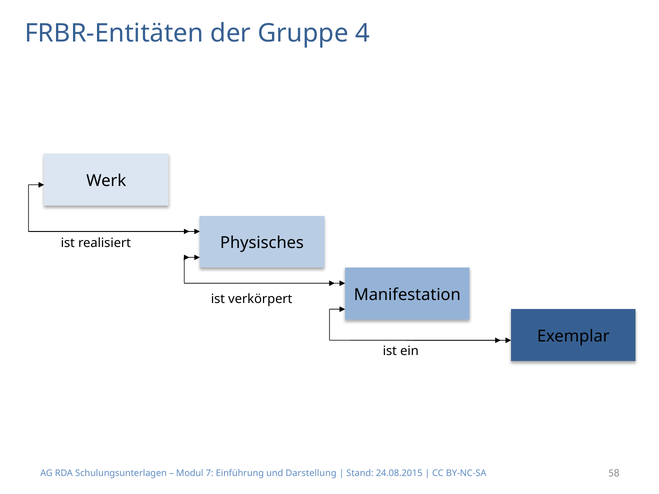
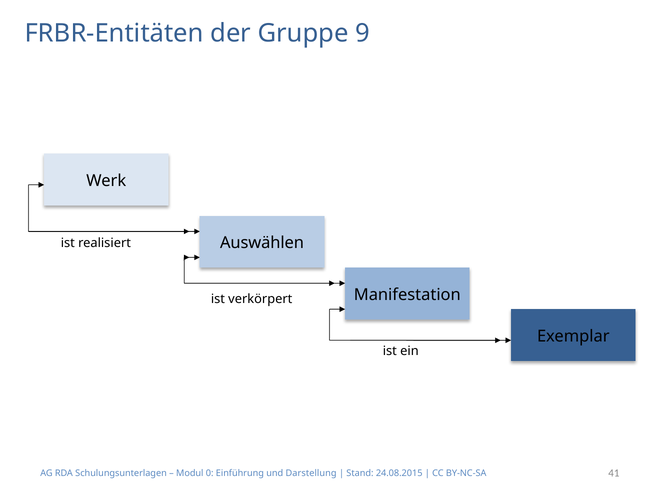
4: 4 -> 9 (362, 33)
Physisches: Physisches -> Auswählen (262, 243)
7: 7 -> 0 (210, 473)
58: 58 -> 41 (614, 473)
